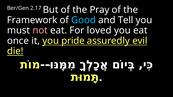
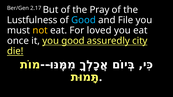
Framework: Framework -> Lustfulness (32, 20)
Tell: Tell -> File (126, 20)
not colour: pink -> yellow (40, 30)
you pride: pride -> good (73, 41)
evil: evil -> city (140, 41)
